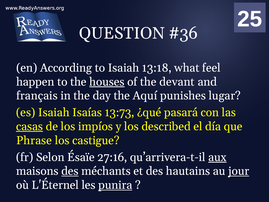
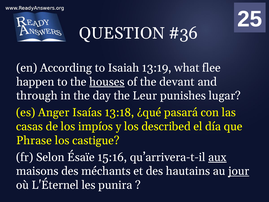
13:18: 13:18 -> 13:19 (157, 68)
feel: feel -> flee (211, 68)
français: français -> through (37, 96)
Aquí: Aquí -> Leur (145, 96)
es Isaiah: Isaiah -> Anger (54, 112)
13:73: 13:73 -> 13:18 (119, 112)
casas underline: present -> none (30, 126)
27:16: 27:16 -> 15:16 (112, 157)
des underline: present -> none (70, 171)
punira underline: present -> none (115, 185)
